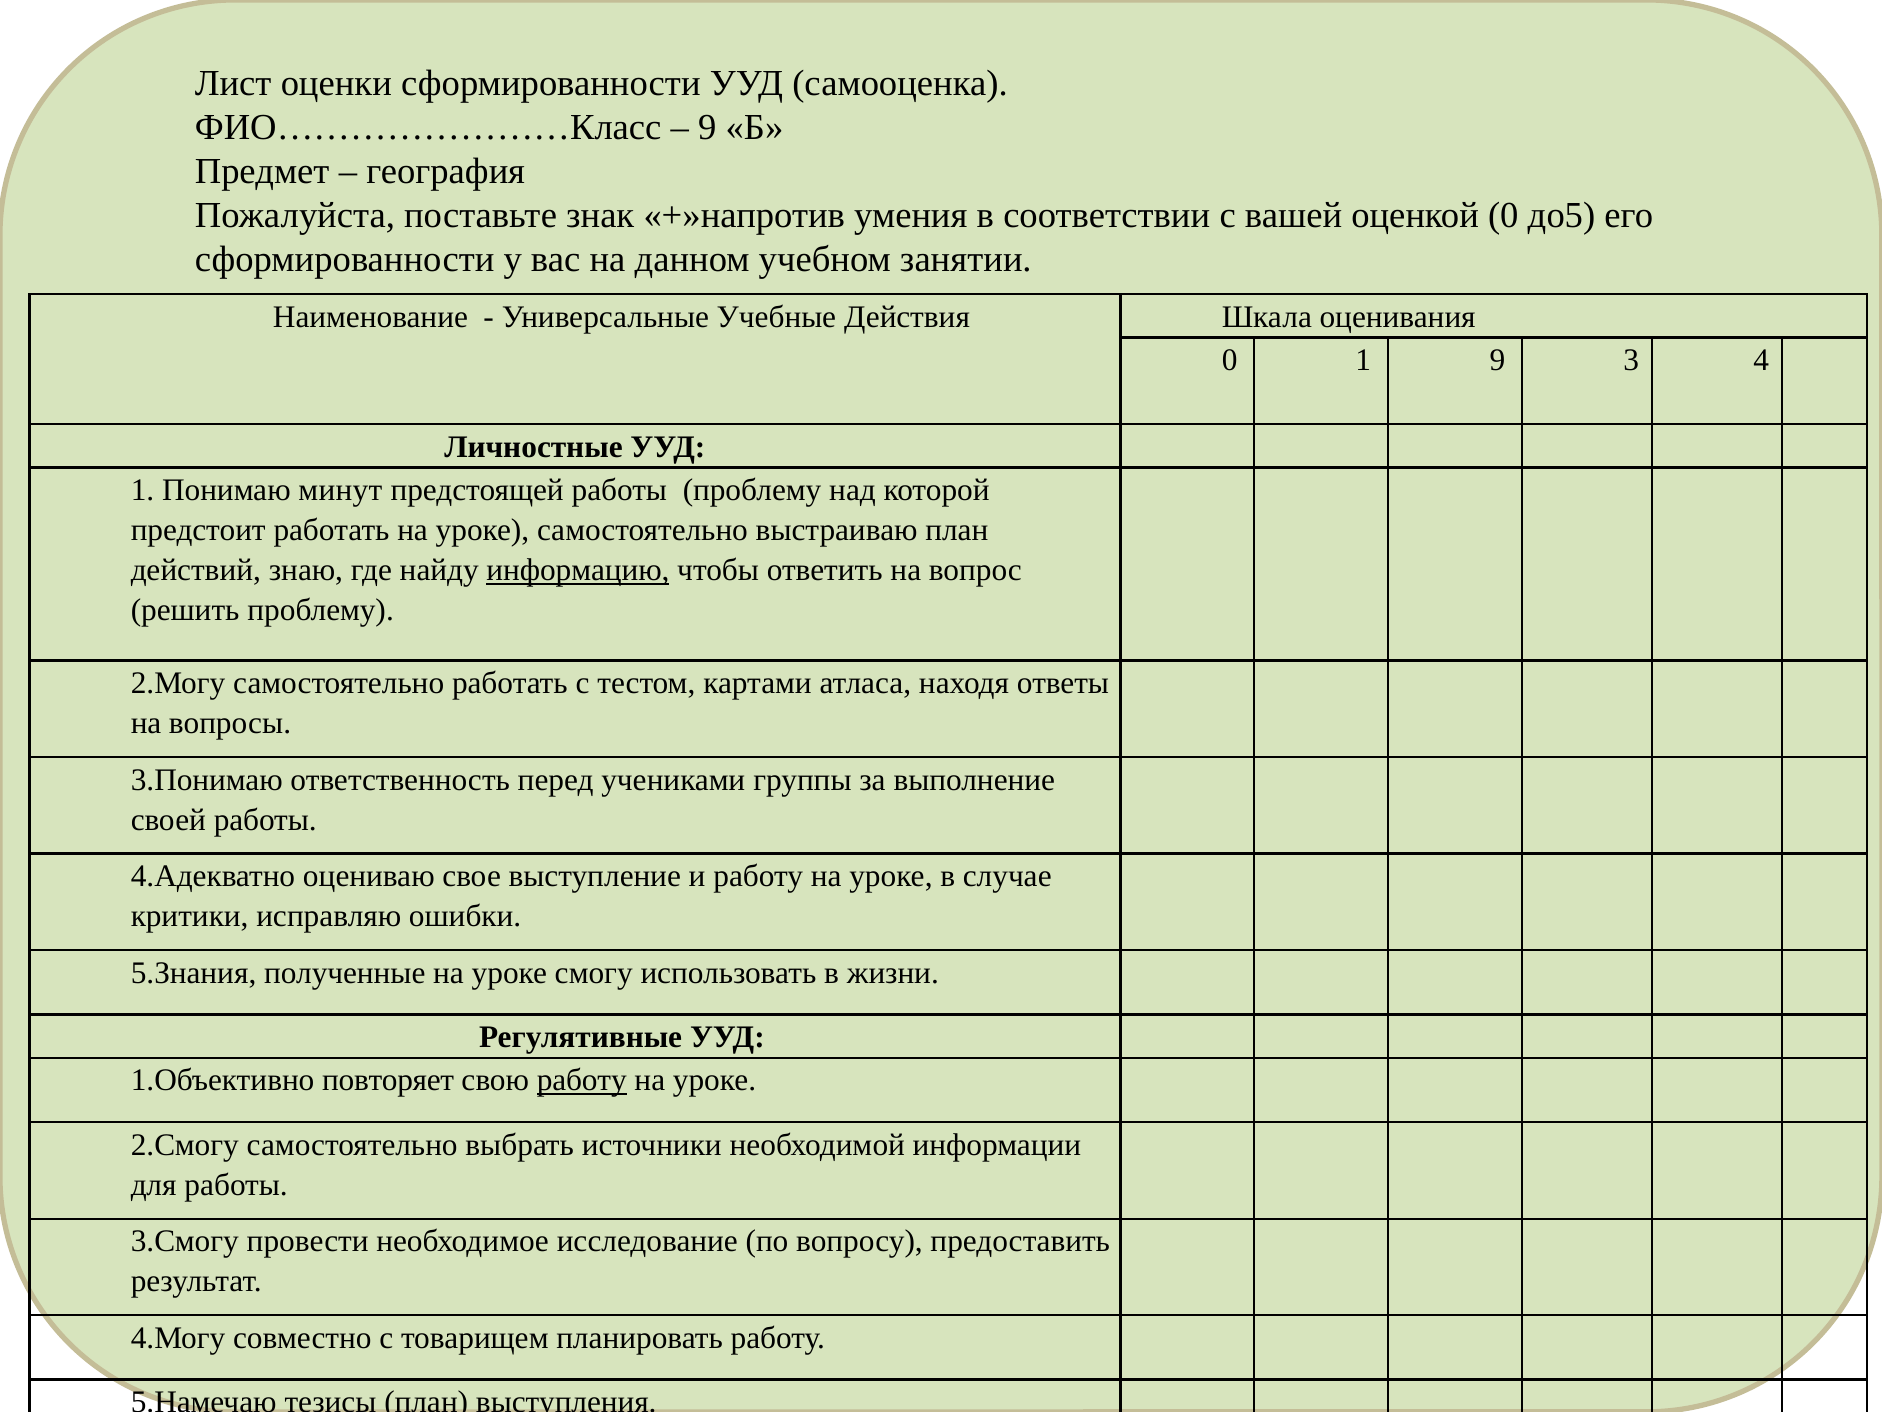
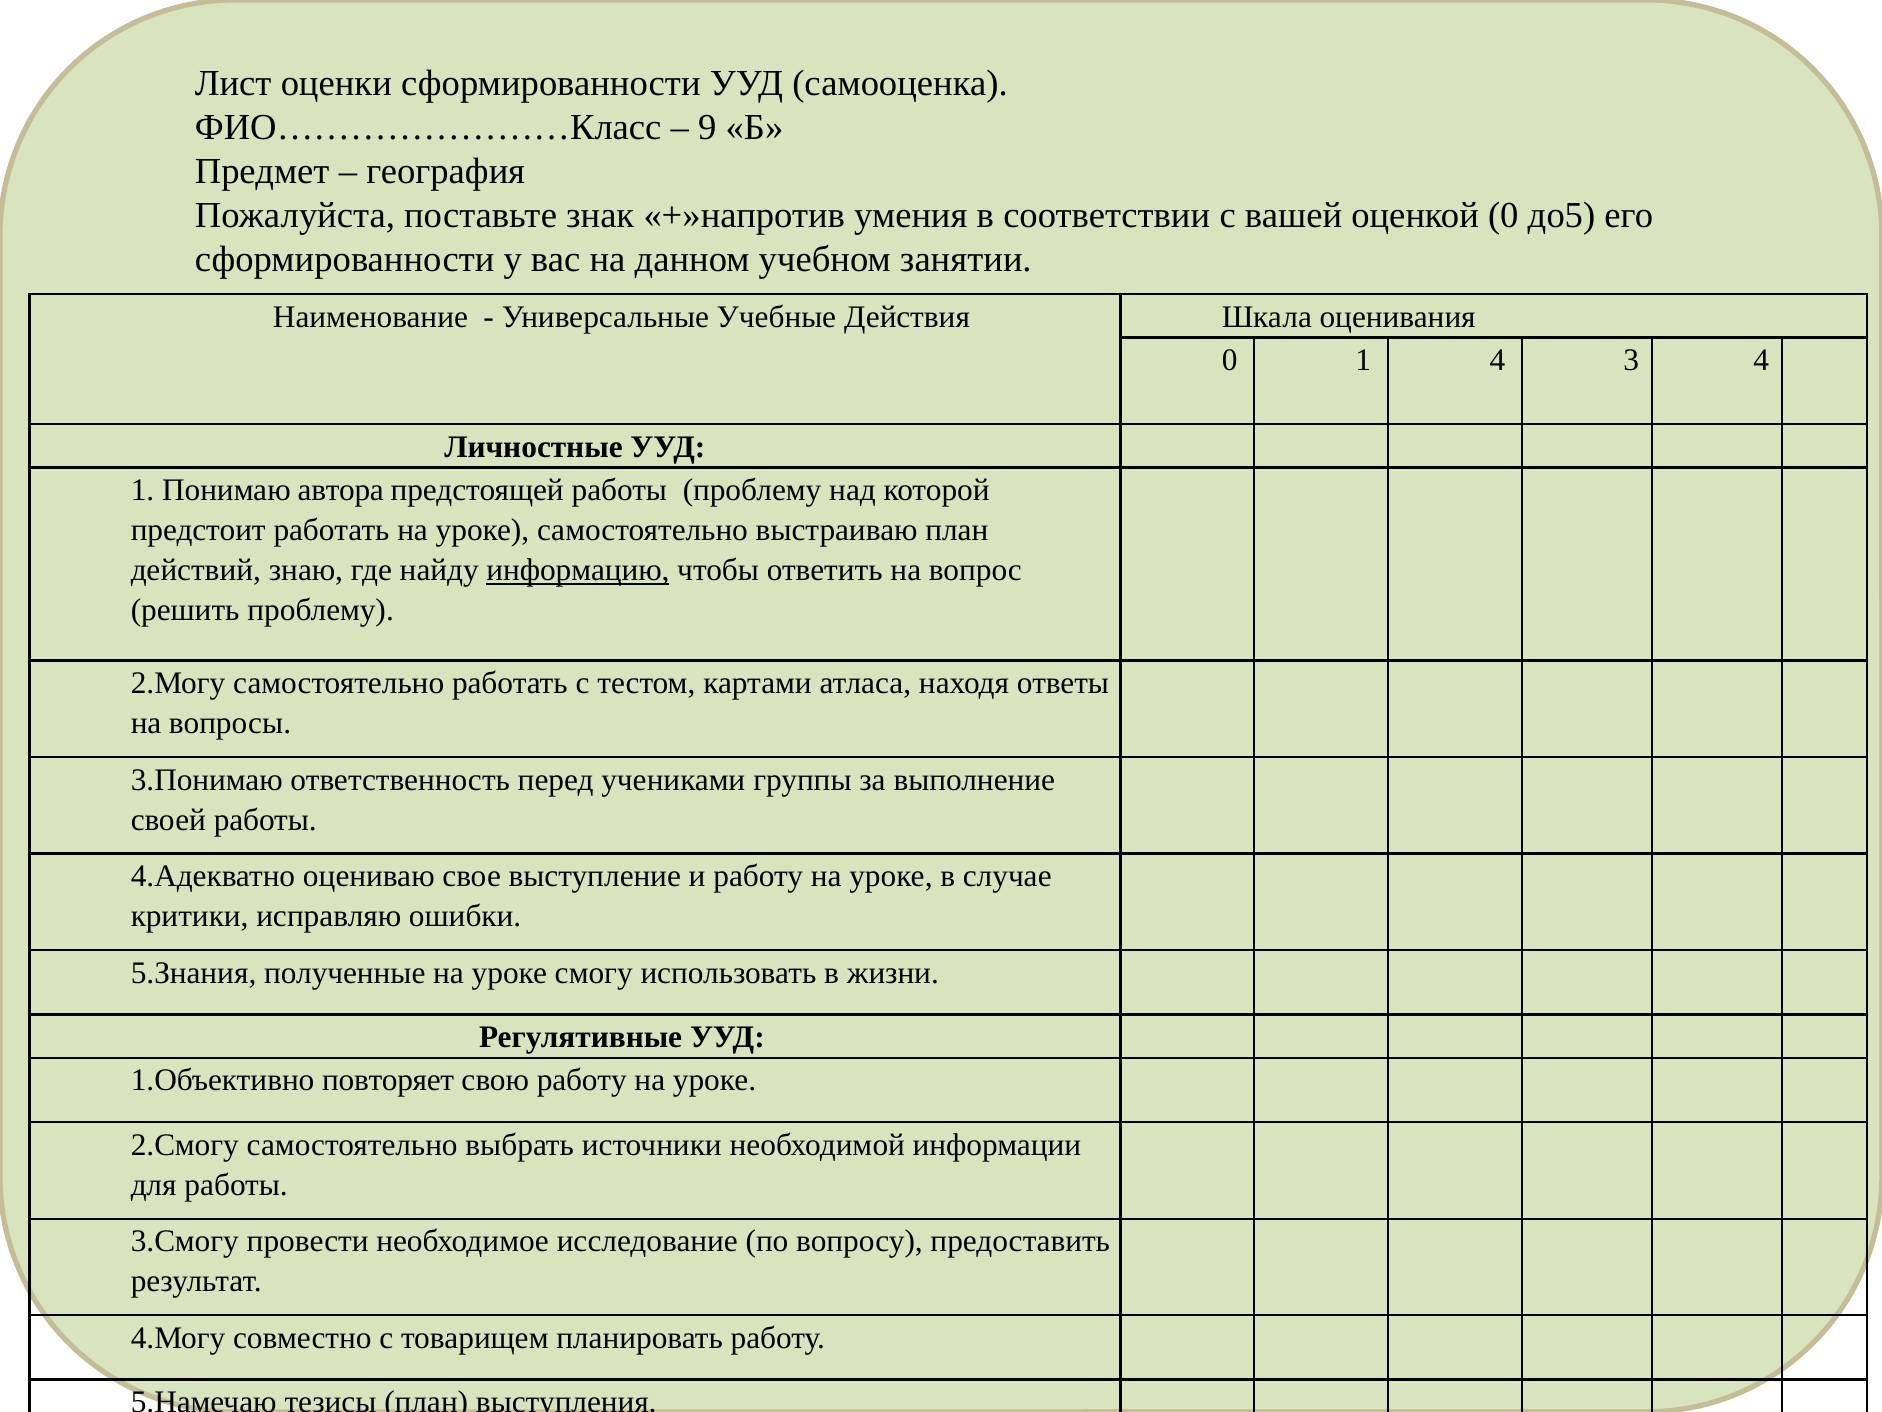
1 9: 9 -> 4 (1497, 360)
минут: минут -> автора (341, 490)
работу underline: present -> none (582, 1080)
